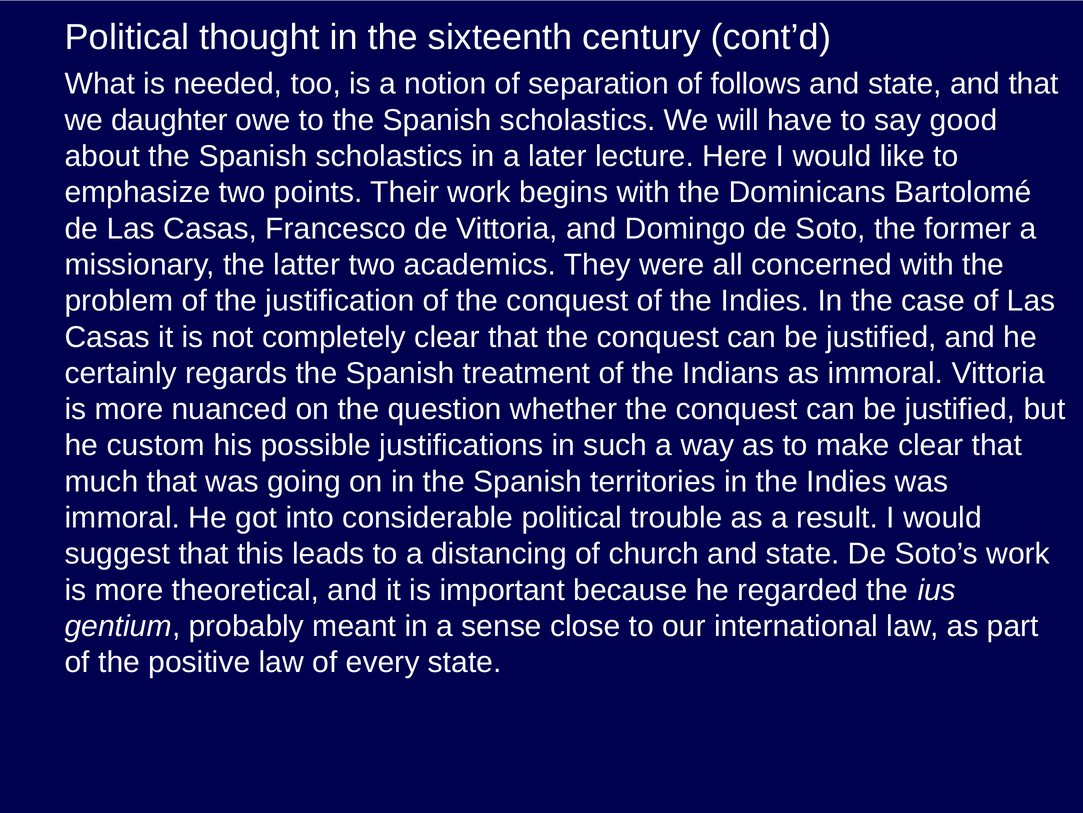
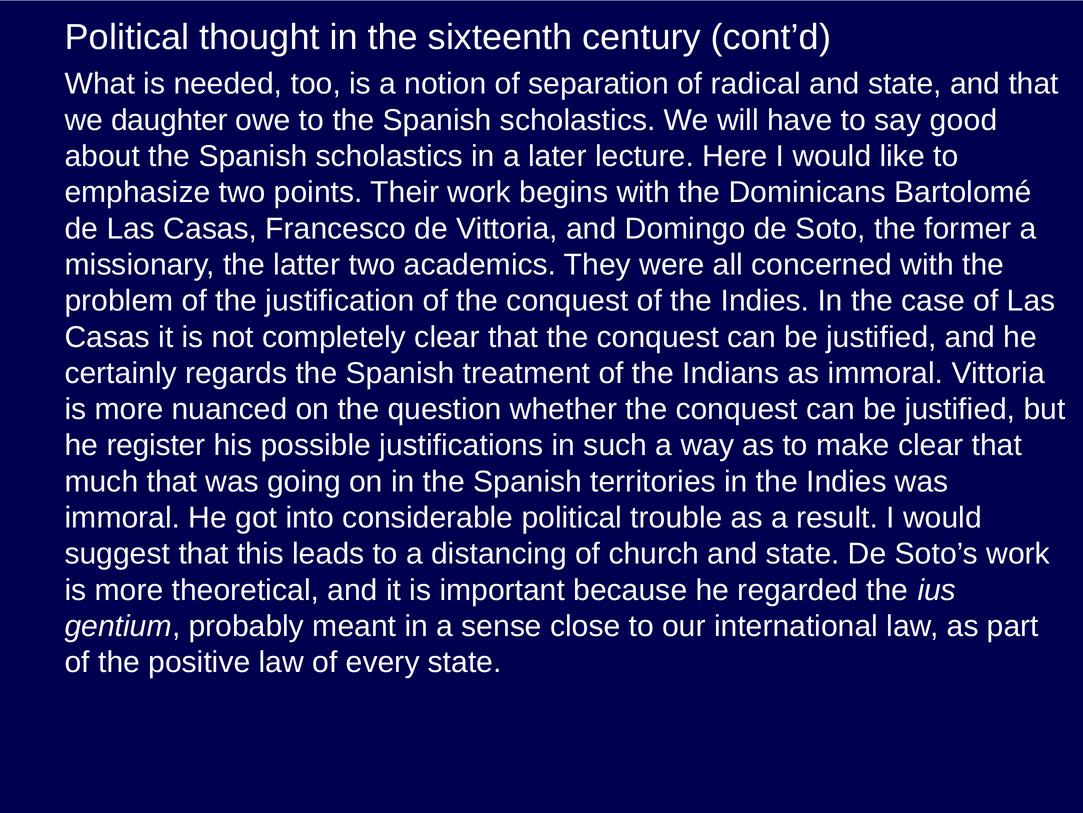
follows: follows -> radical (756, 84)
custom: custom -> register (156, 445)
